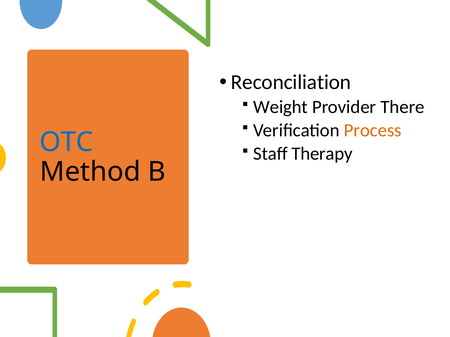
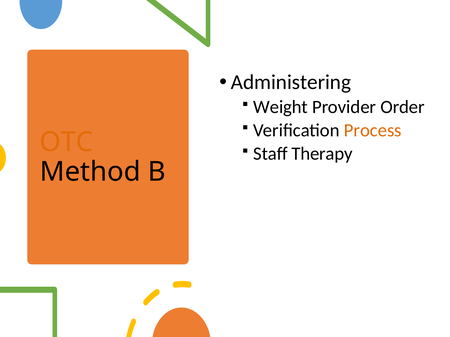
Reconciliation: Reconciliation -> Administering (291, 82)
There: There -> Order (403, 107)
OTC colour: blue -> orange (66, 142)
